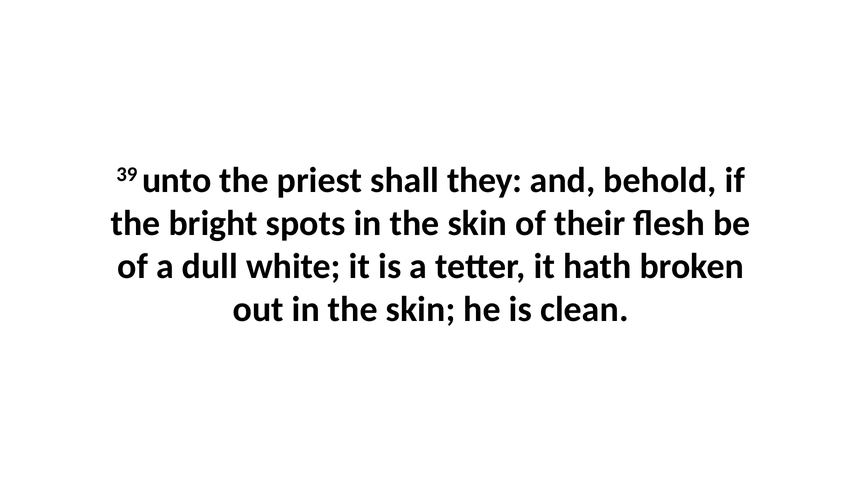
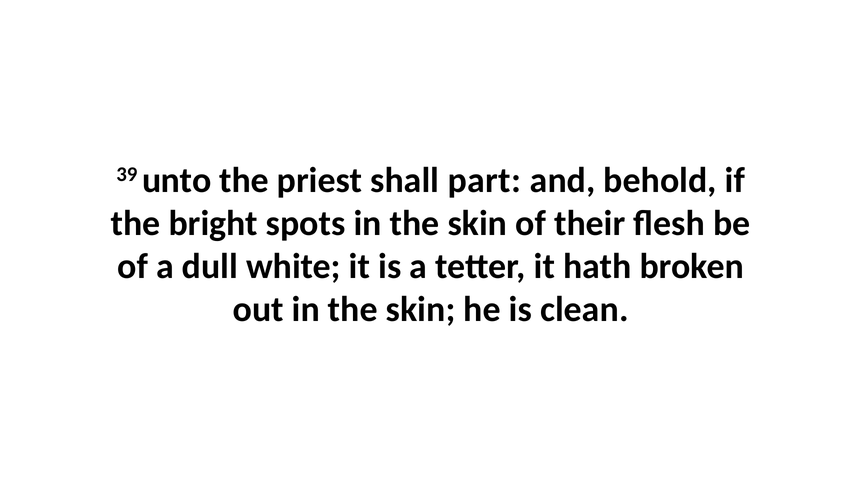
they: they -> part (484, 180)
